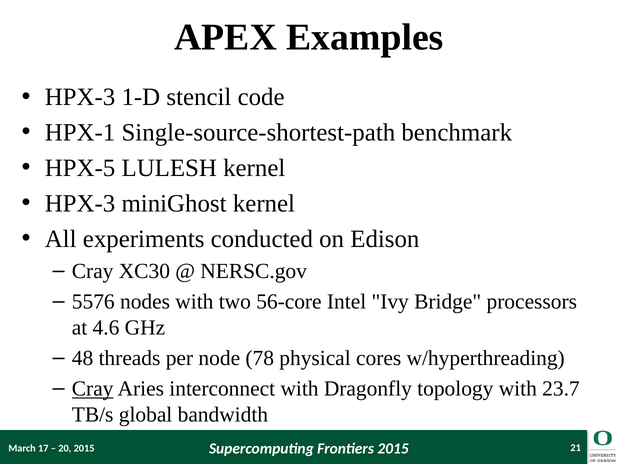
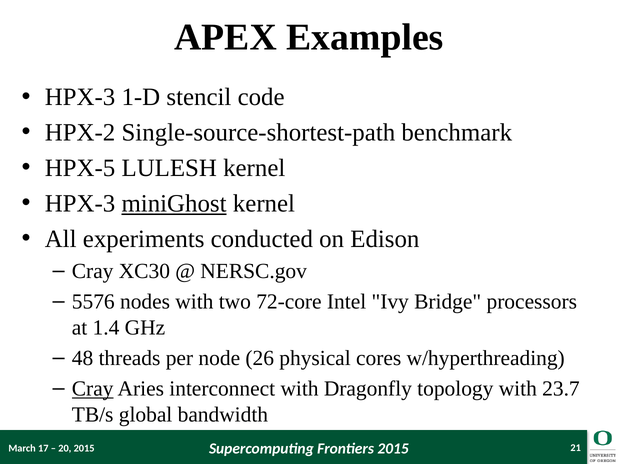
HPX-1: HPX-1 -> HPX-2 (80, 132)
miniGhost underline: none -> present (174, 203)
56-core: 56-core -> 72-core (289, 301)
4.6: 4.6 -> 1.4 (106, 327)
78: 78 -> 26 (260, 358)
